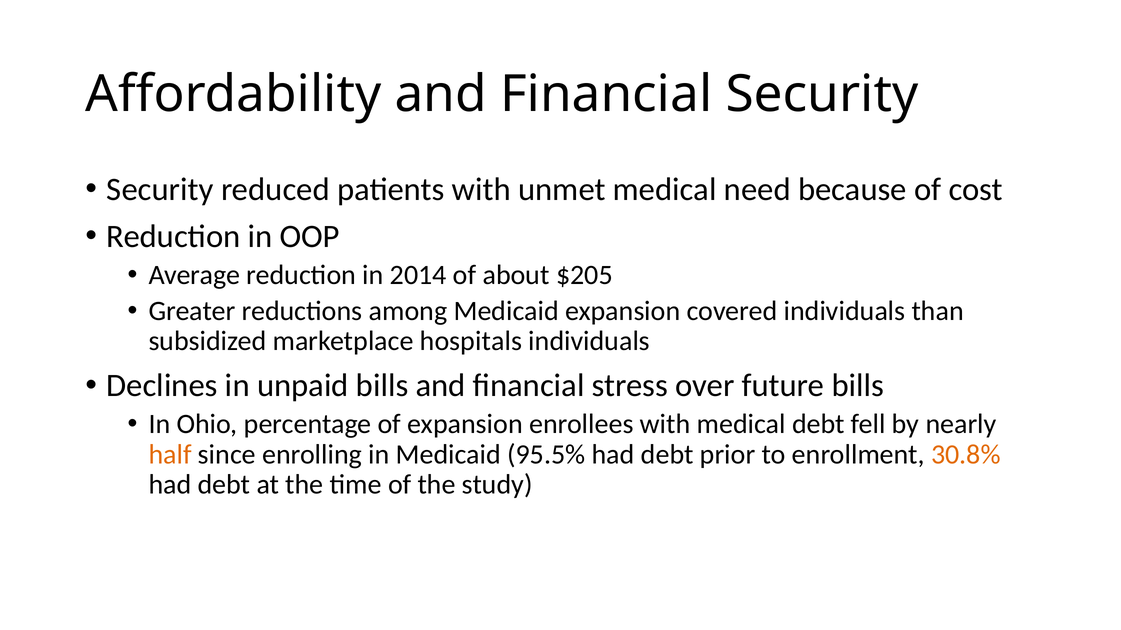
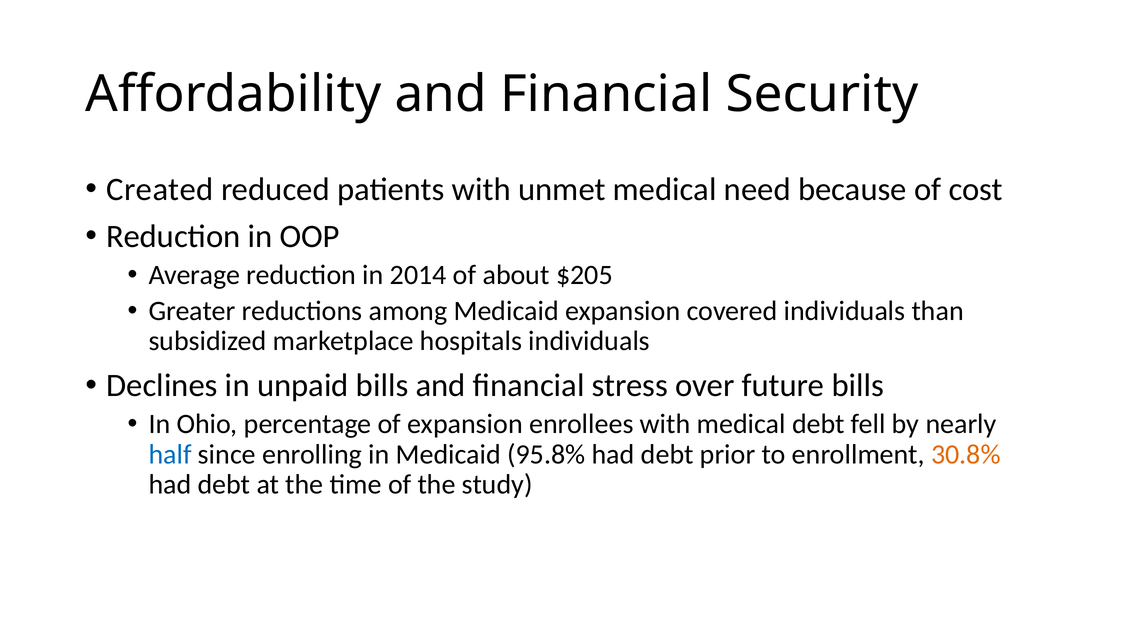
Security: Security -> Created (160, 190)
half colour: orange -> blue (170, 455)
95.5%: 95.5% -> 95.8% (546, 455)
